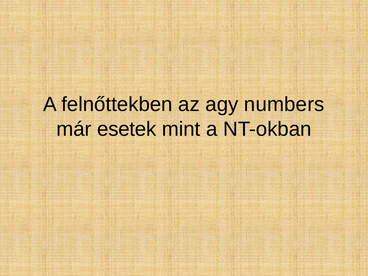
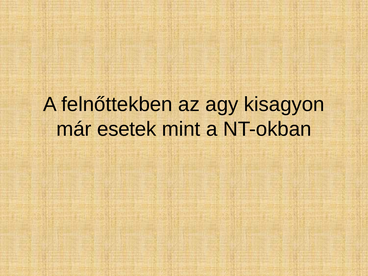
numbers: numbers -> kisagyon (284, 104)
